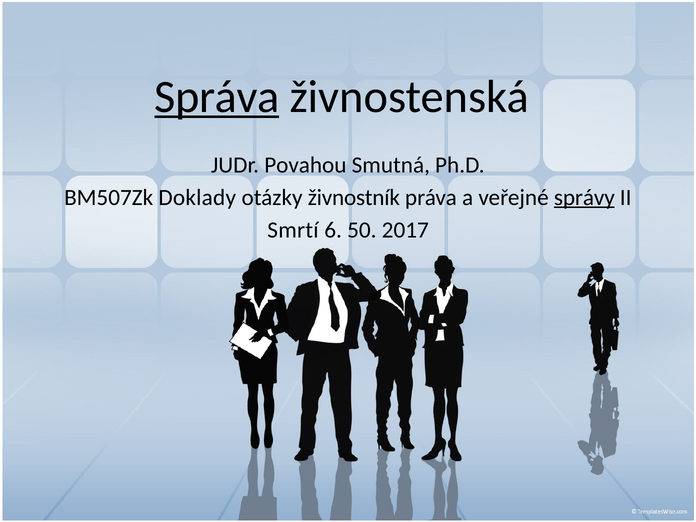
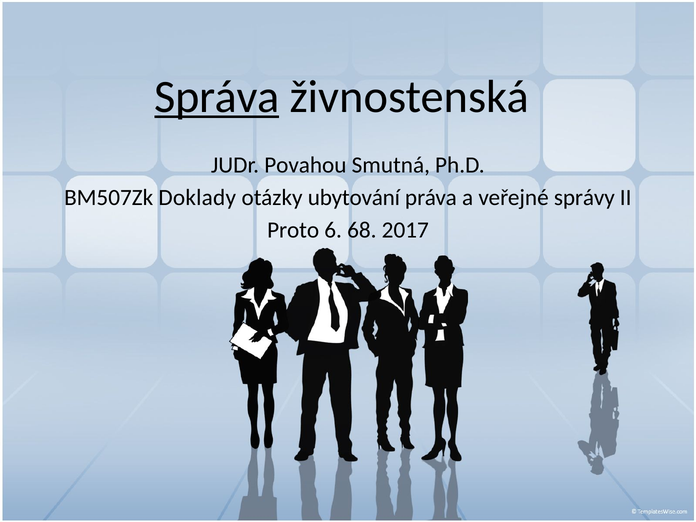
živnostník: živnostník -> ubytování (354, 197)
správy underline: present -> none (584, 197)
Smrtí: Smrtí -> Proto (293, 230)
50: 50 -> 68 (362, 230)
